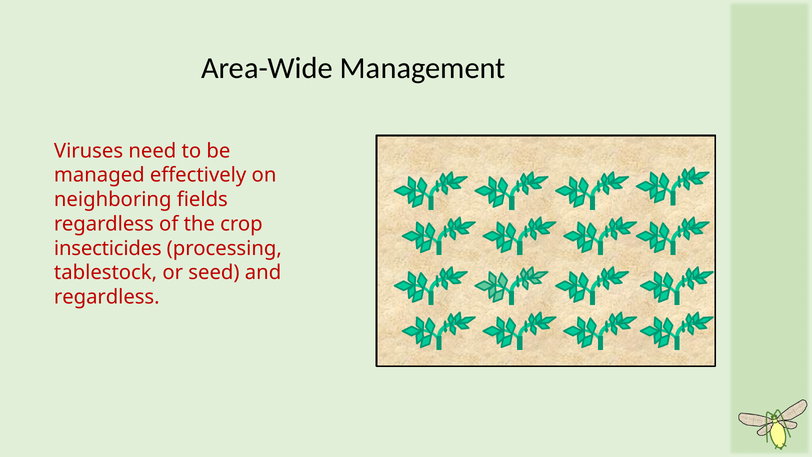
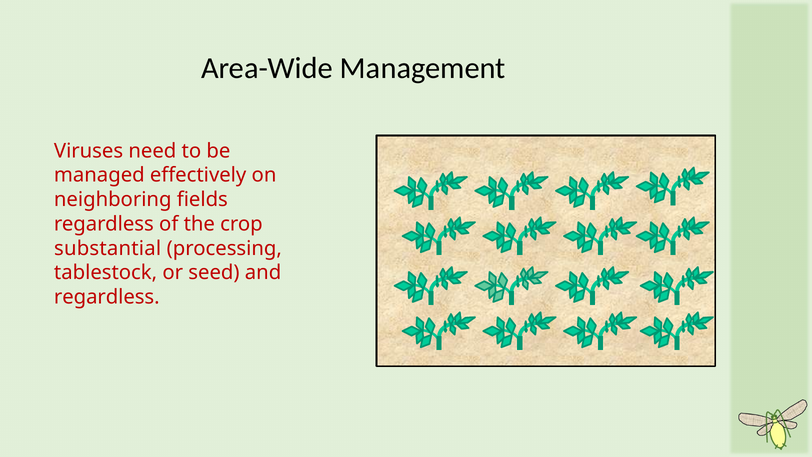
insecticides: insecticides -> substantial (108, 248)
